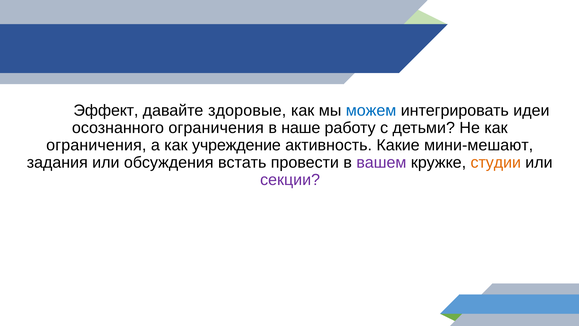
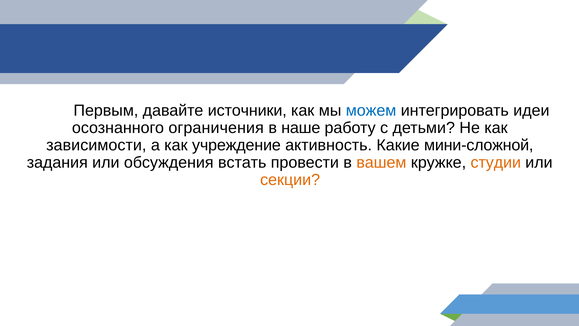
Эффект: Эффект -> Первым (106, 110)
здоровые: здоровые -> источники (247, 110)
ограничения: ограничения -> зависимости (96, 145)
мини-мешают: мини-мешают -> мини-сложной (479, 145)
вашем colour: purple -> orange (381, 162)
секции colour: purple -> orange (290, 180)
